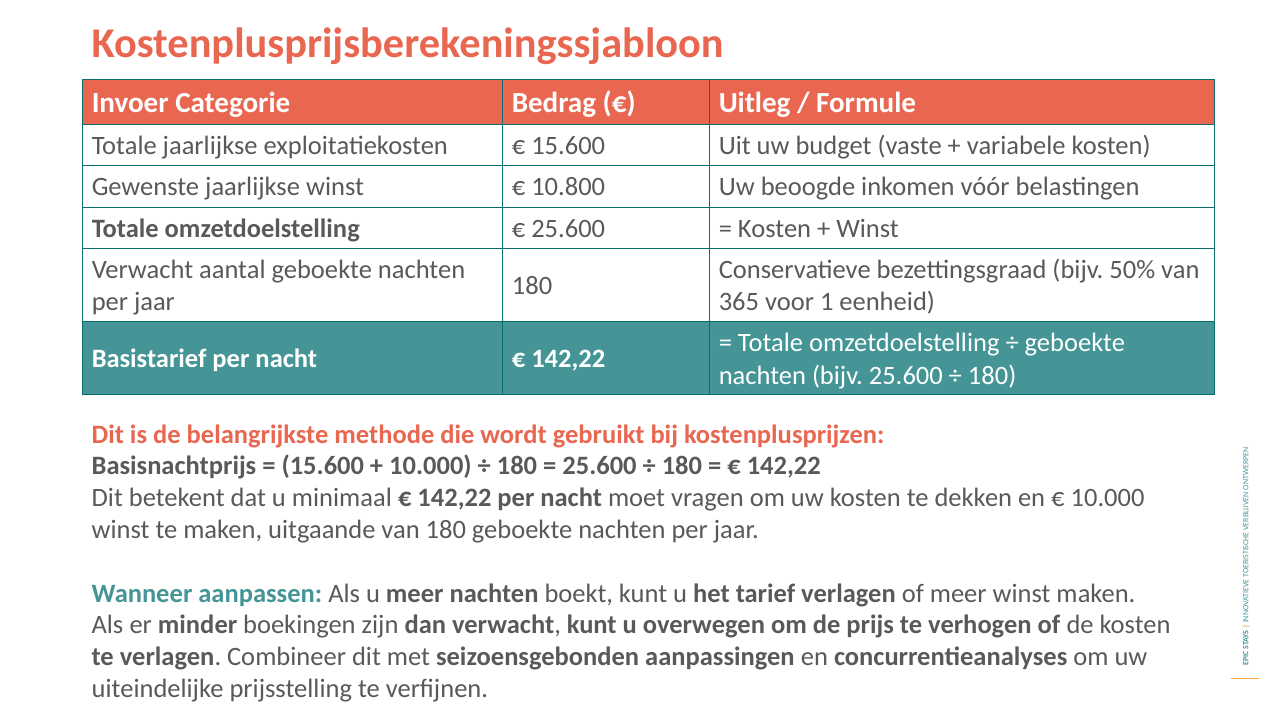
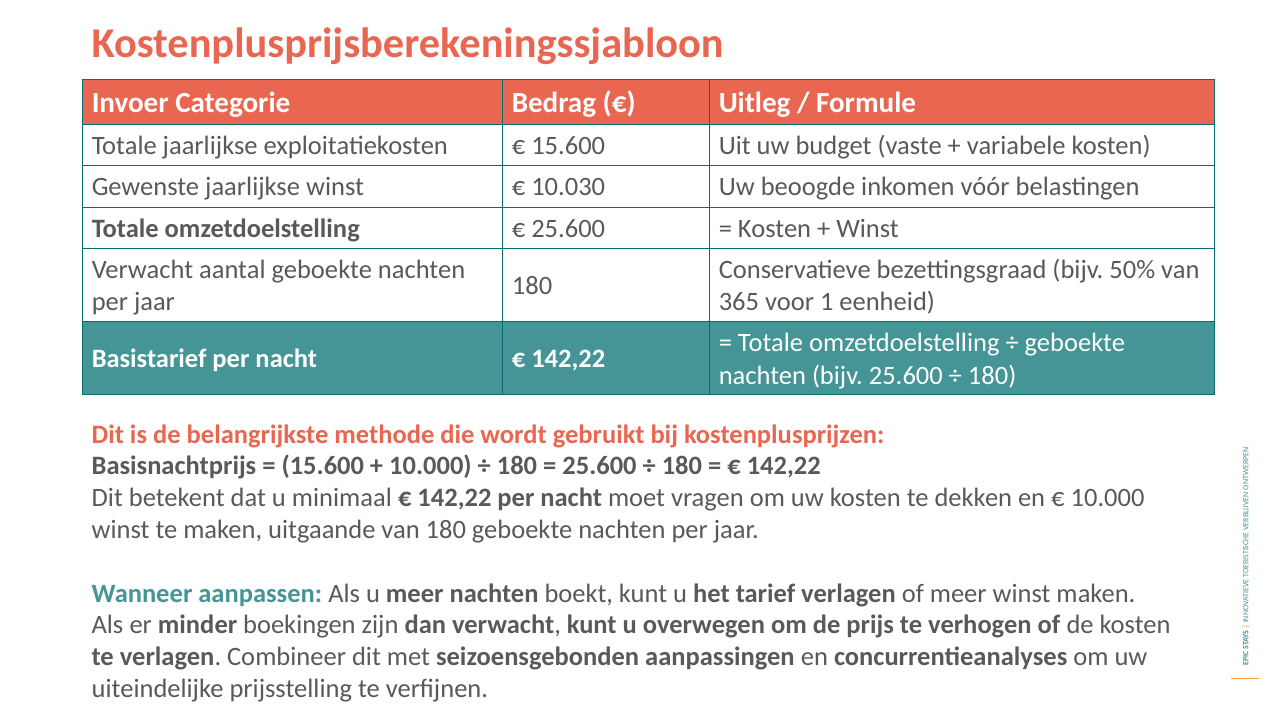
10.800: 10.800 -> 10.030 (568, 187)
